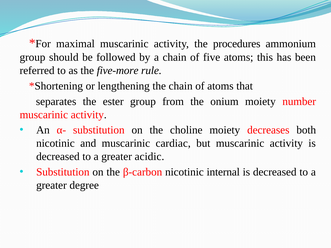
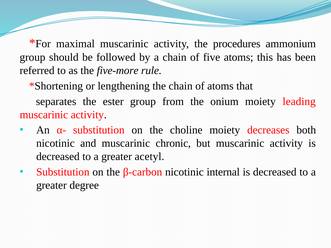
number: number -> leading (299, 101)
cardiac: cardiac -> chronic (173, 143)
acidic: acidic -> acetyl (149, 157)
